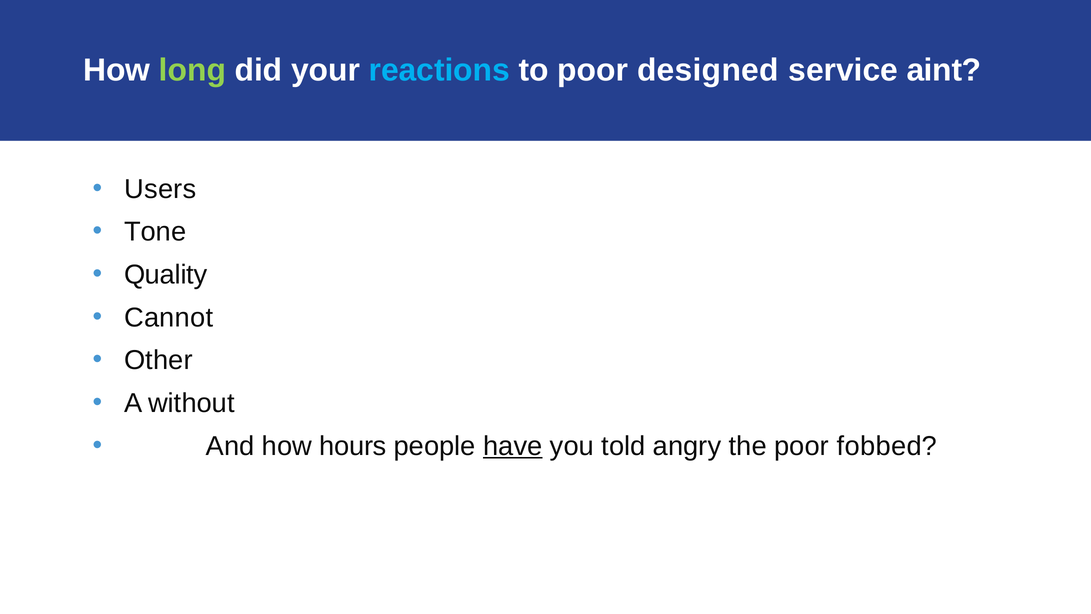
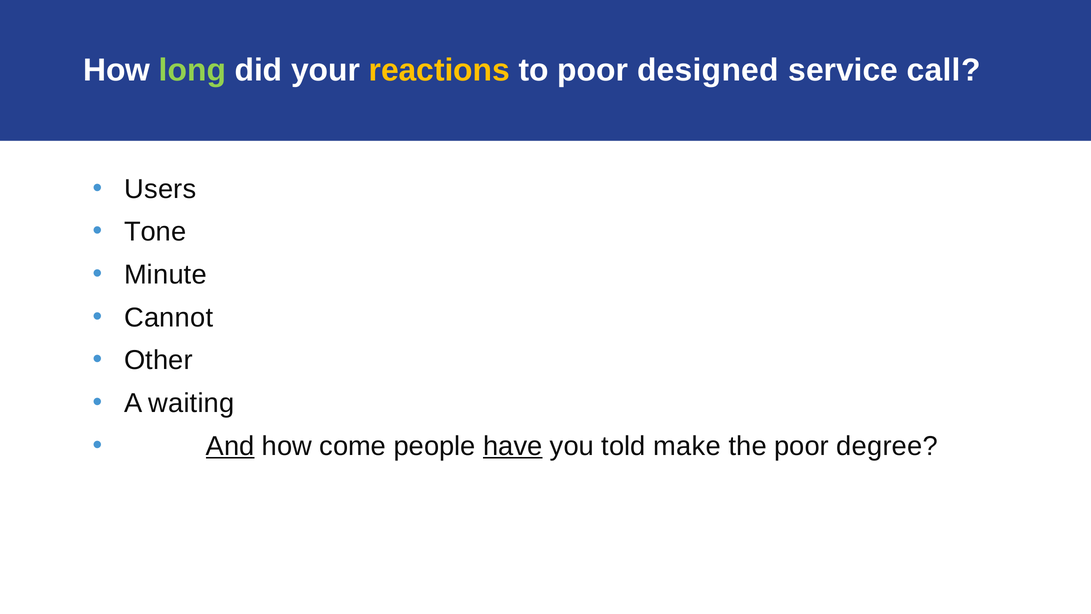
reactions colour: light blue -> yellow (439, 70)
aint: aint -> call (944, 70)
Quality: Quality -> Minute (165, 275)
without: without -> waiting (191, 403)
And underline: none -> present (230, 446)
hours: hours -> come (353, 446)
angry: angry -> make (687, 446)
fobbed: fobbed -> degree (887, 446)
